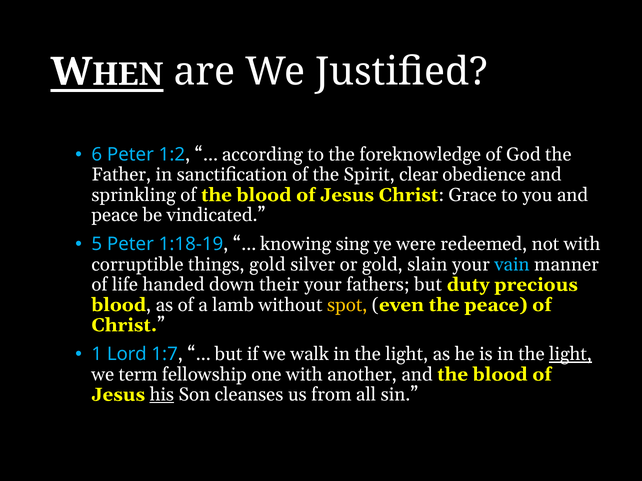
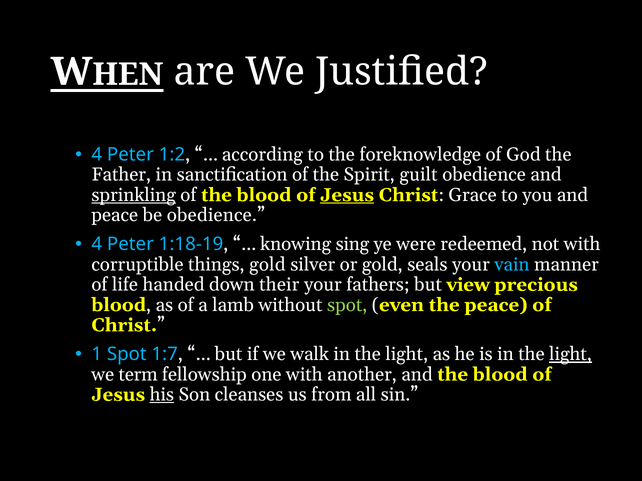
6: 6 -> 4 (97, 155)
clear: clear -> guilt (419, 175)
sprinkling underline: none -> present (134, 195)
Jesus underline: none -> present (347, 195)
be vindicated: vindicated -> obedience (216, 215)
5: 5 -> 4 (97, 245)
slain: slain -> seals (427, 265)
duty: duty -> view (468, 285)
spot colour: yellow -> light green (347, 305)
1 Lord: Lord -> Spot (127, 355)
